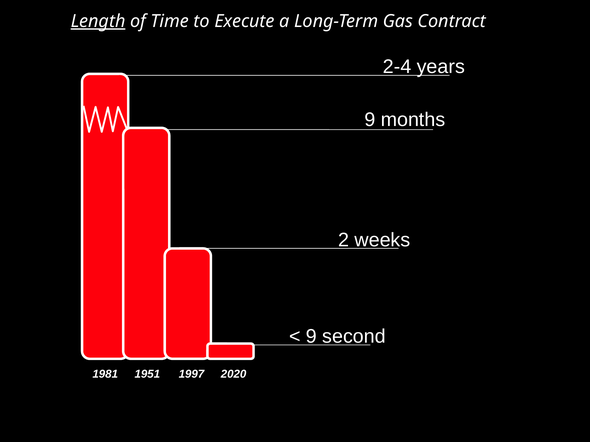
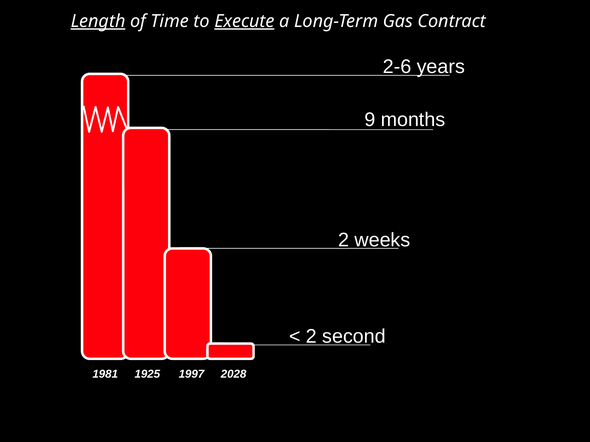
Execute underline: none -> present (244, 21)
2-4: 2-4 -> 2-6 (397, 67)
9: 9 -> 2 (311, 337)
1951: 1951 -> 1925 (147, 374)
2020: 2020 -> 2028 (234, 374)
